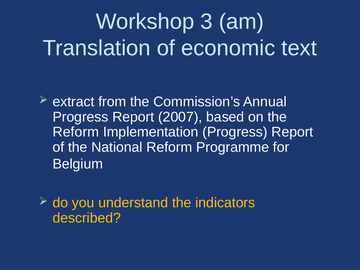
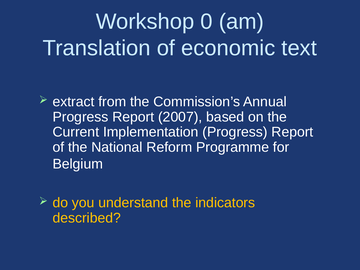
3: 3 -> 0 (207, 22)
Reform: Reform -> Current (76, 132)
